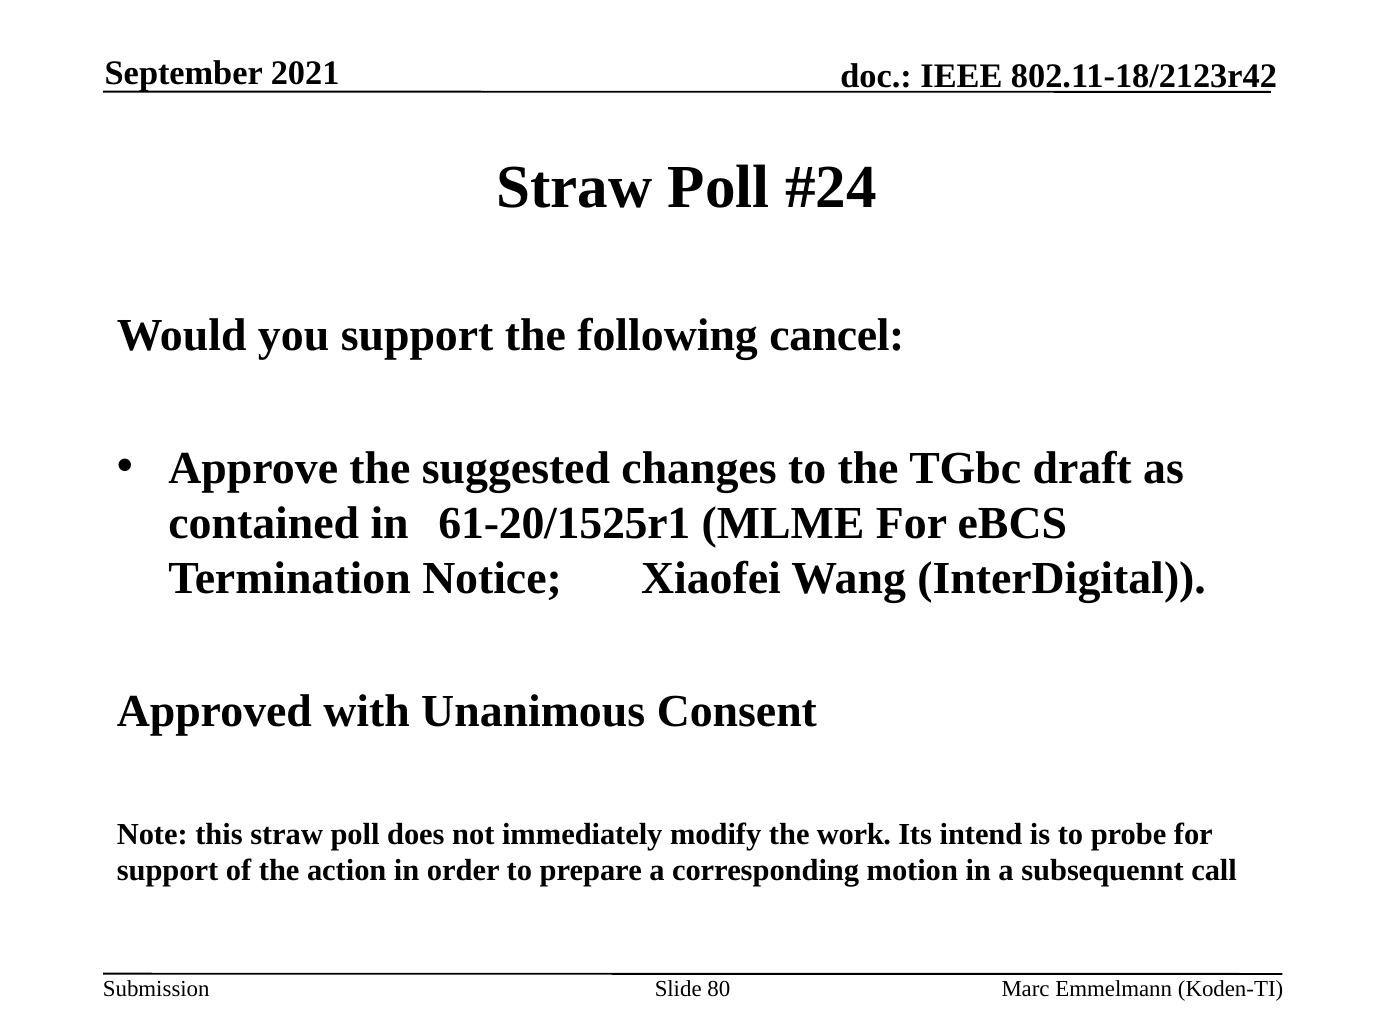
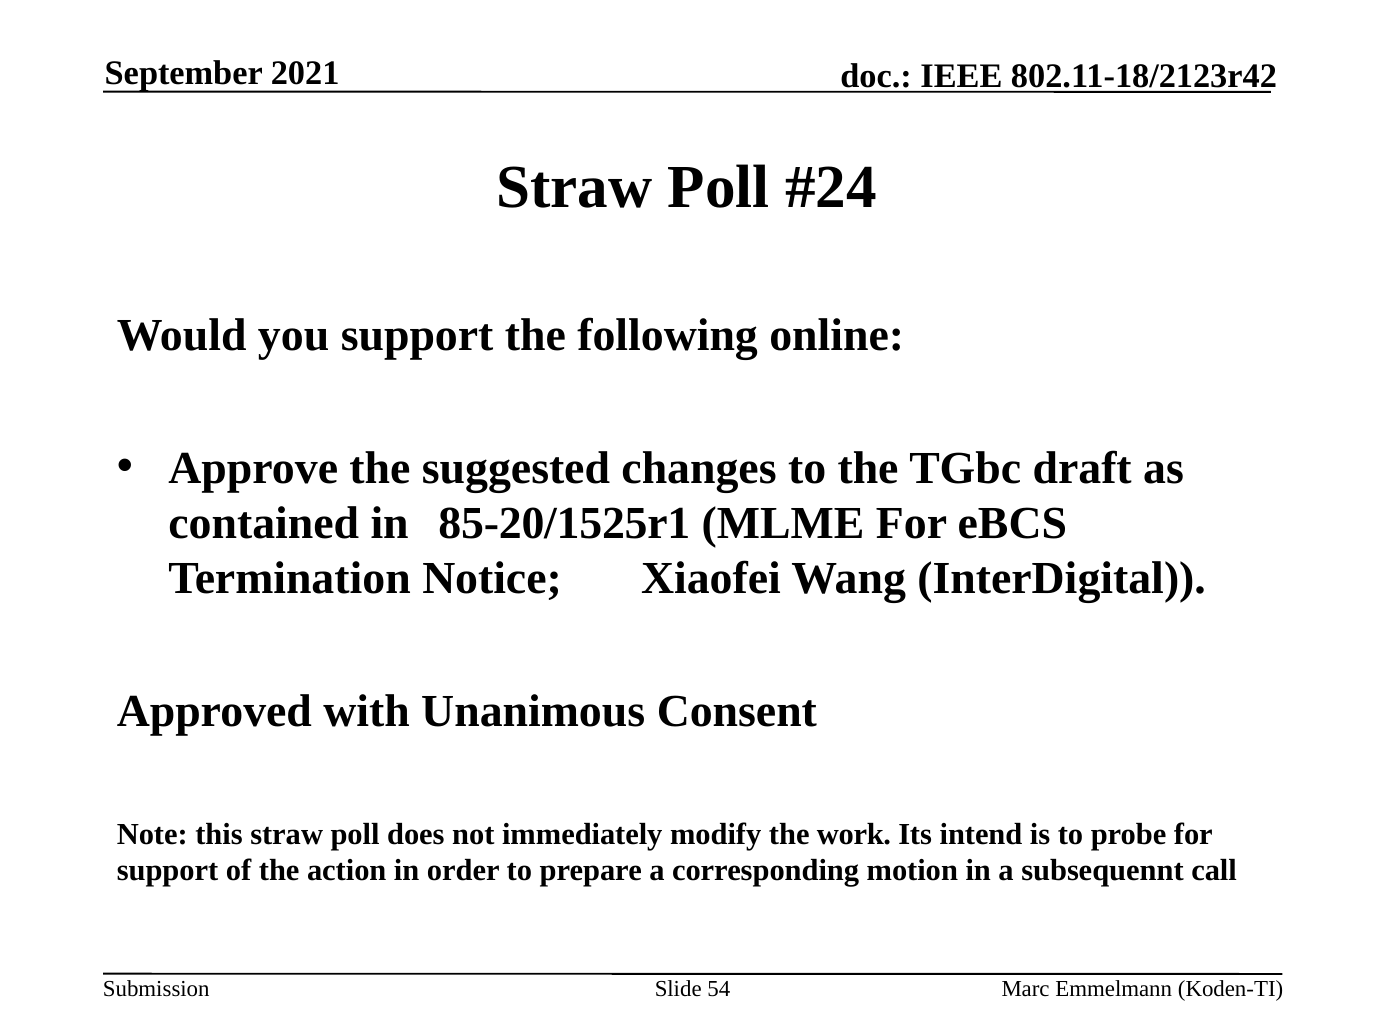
cancel: cancel -> online (837, 335)
61-20/1525r1: 61-20/1525r1 -> 85-20/1525r1 (564, 523)
80: 80 -> 54 (719, 988)
